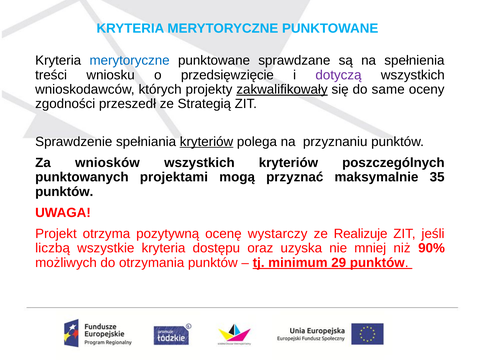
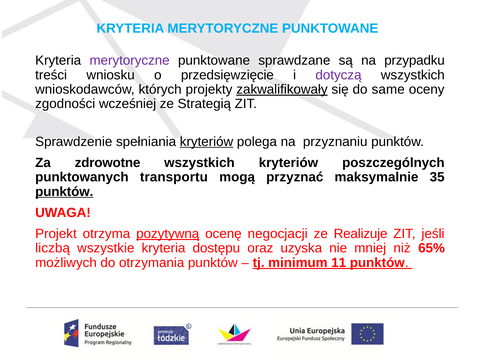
merytoryczne colour: blue -> purple (130, 61)
spełnienia: spełnienia -> przypadku (415, 61)
przeszedł: przeszedł -> wcześniej (128, 104)
wniosków: wniosków -> zdrowotne (108, 163)
projektami: projektami -> transportu (174, 177)
punktów underline: none -> present (64, 192)
pozytywną underline: none -> present (168, 234)
wystarczy: wystarczy -> negocjacji (278, 234)
90%: 90% -> 65% (432, 248)
29: 29 -> 11 (339, 263)
